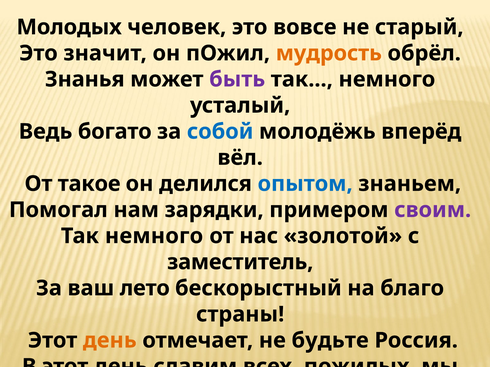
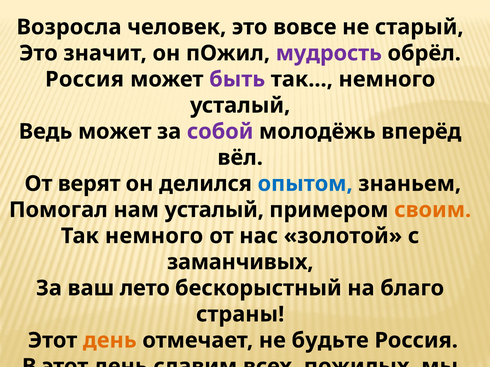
Молодых: Молодых -> Возросла (69, 27)
мудрость colour: orange -> purple (329, 53)
Знанья: Знанья -> Россия (85, 79)
Ведь богато: богато -> может (115, 132)
собой colour: blue -> purple (220, 132)
такое: такое -> верят (89, 184)
нам зарядки: зарядки -> усталый (214, 210)
своим colour: purple -> orange (433, 210)
заместитель: заместитель -> заманчивых (240, 262)
